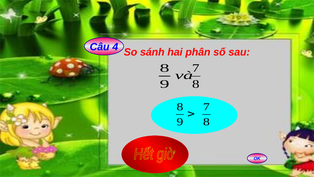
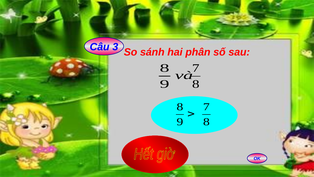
4: 4 -> 3 (115, 47)
